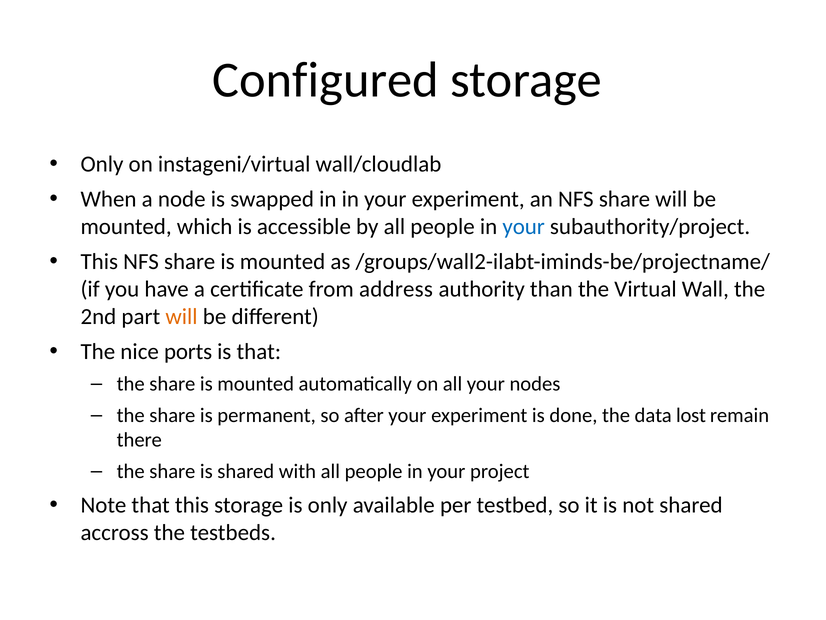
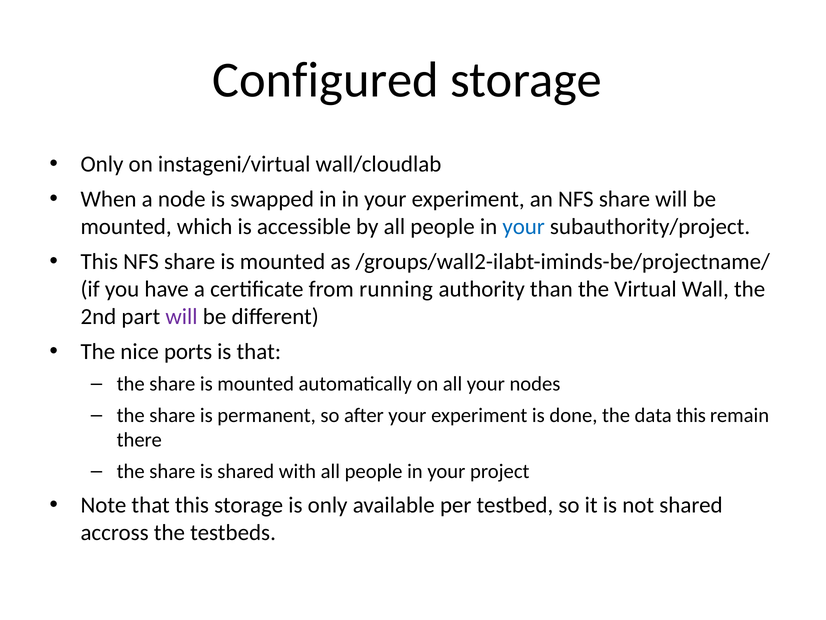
address: address -> running (396, 289)
will colour: orange -> purple (182, 316)
data lost: lost -> this (691, 415)
